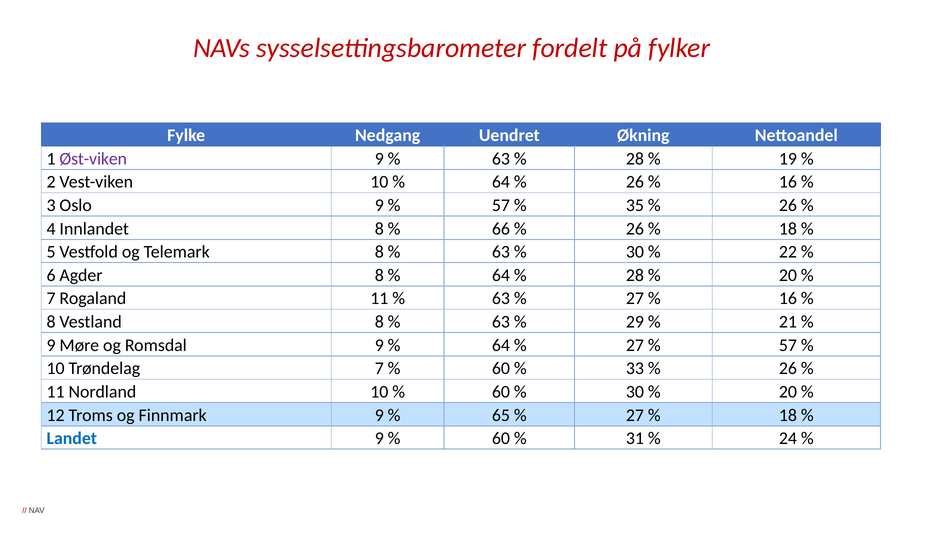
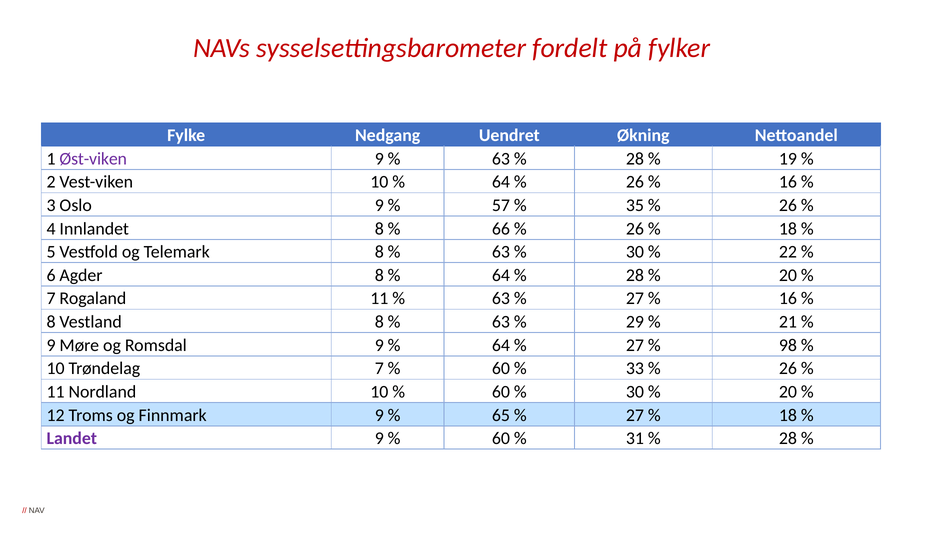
57: 57 -> 98 (788, 346)
Landet colour: blue -> purple (72, 439)
24: 24 -> 28 (788, 439)
